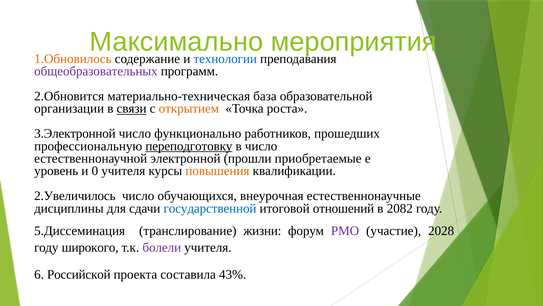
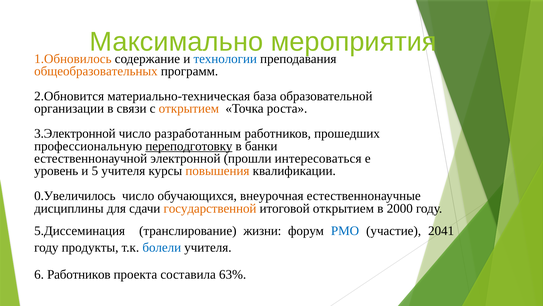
общеобразовательных colour: purple -> orange (96, 71)
связи underline: present -> none (132, 108)
функционально: функционально -> разработанным (198, 133)
в число: число -> банки (261, 146)
приобретаемые: приобретаемые -> интересоваться (318, 158)
0: 0 -> 5 (95, 171)
2.Увеличилось: 2.Увеличилось -> 0.Увеличилось (75, 196)
государственной colour: blue -> orange (210, 208)
итоговой отношений: отношений -> открытием (343, 208)
2082: 2082 -> 2000 (400, 208)
РМО colour: purple -> blue (345, 230)
2028: 2028 -> 2041 (441, 230)
широкого: широкого -> продукты (90, 247)
болели colour: purple -> blue (162, 247)
6 Российской: Российской -> Работников (79, 274)
43%: 43% -> 63% (233, 274)
